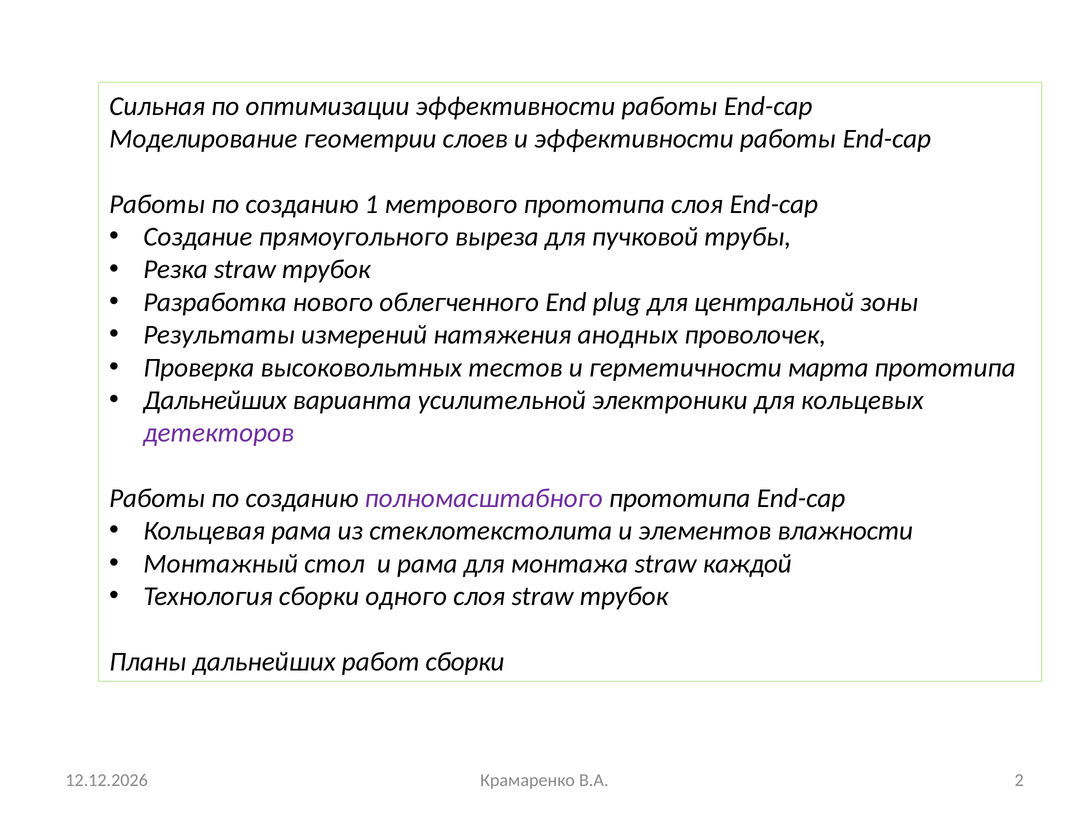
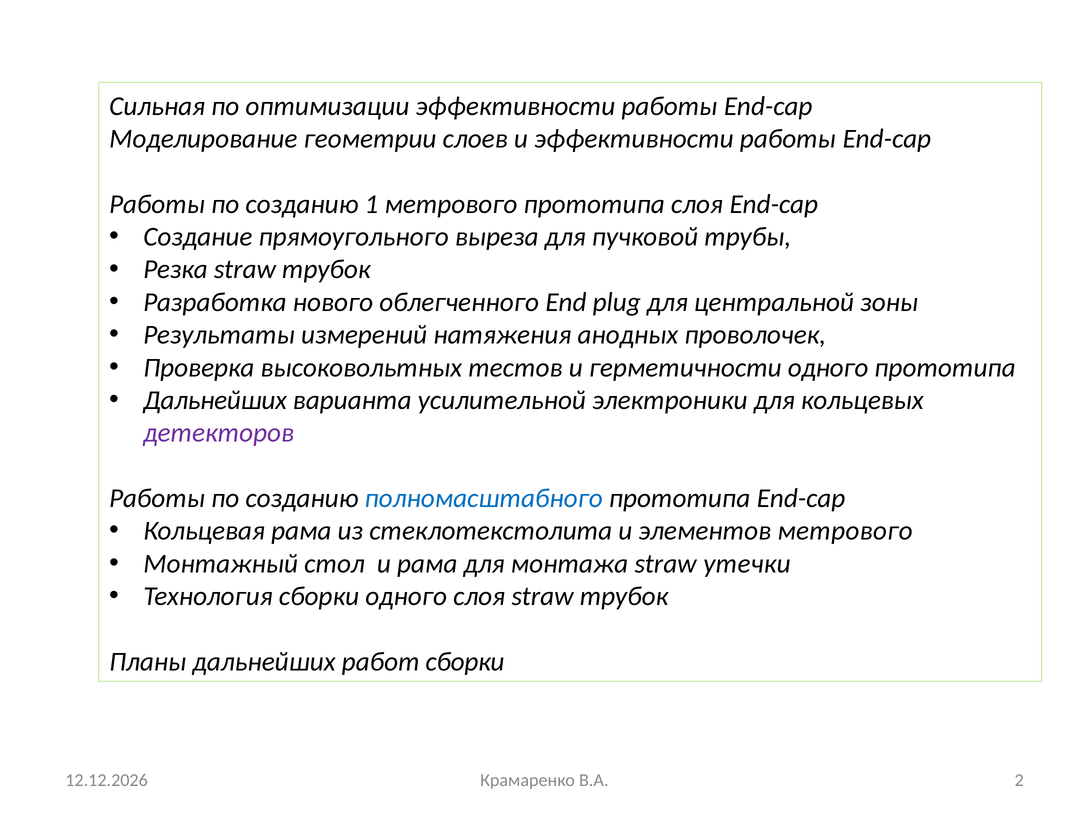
герметичности марта: марта -> одного (828, 367)
полномасштабного colour: purple -> blue (484, 498)
элементов влажности: влажности -> метрового (845, 531)
каждой: каждой -> утечки (747, 563)
